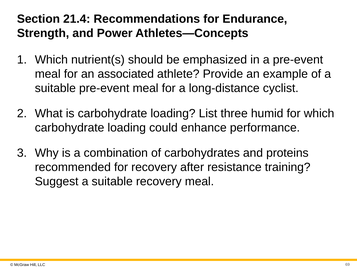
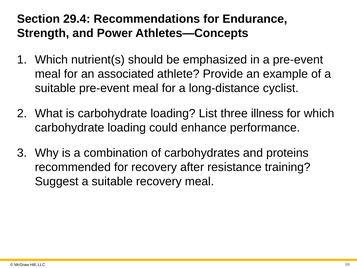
21.4: 21.4 -> 29.4 (77, 19)
humid: humid -> illness (267, 113)
